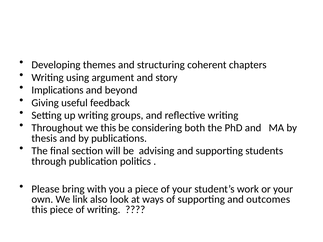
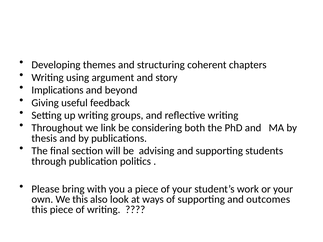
we this: this -> link (108, 128)
We link: link -> this (80, 200)
